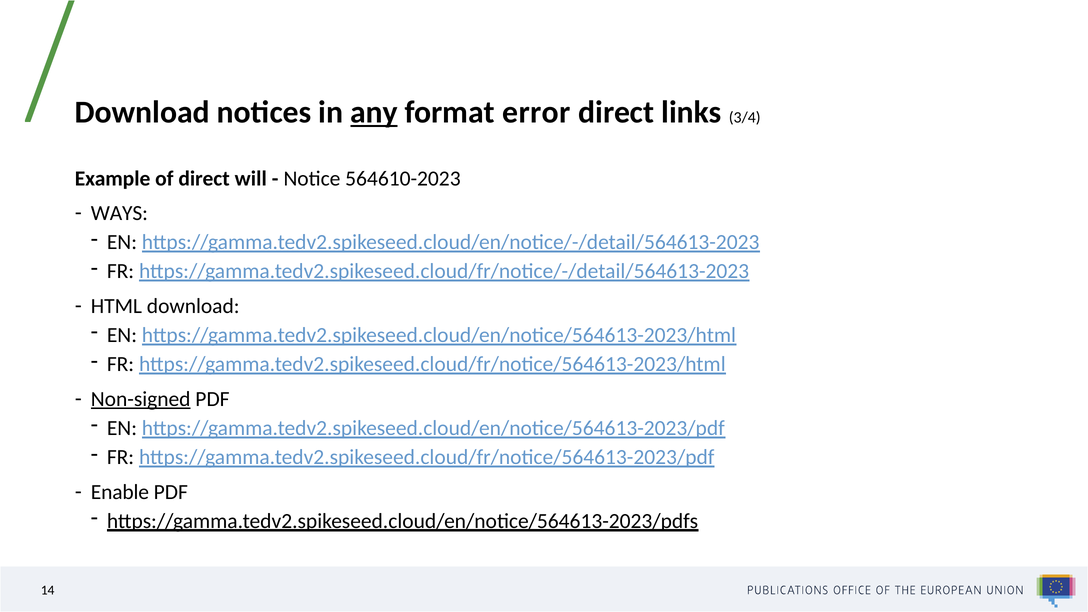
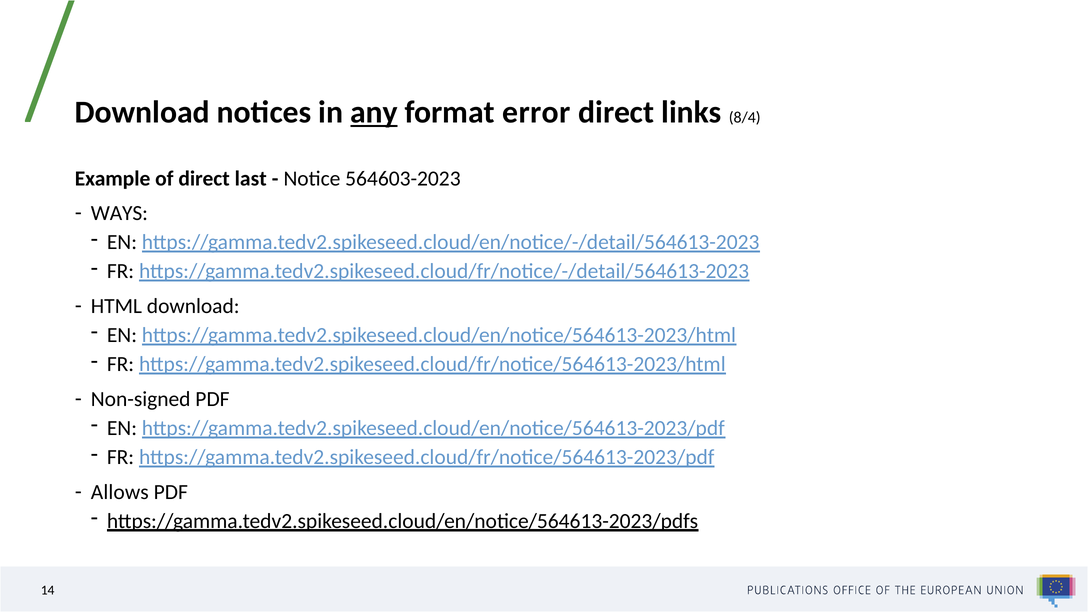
3/4: 3/4 -> 8/4 (745, 118)
will: will -> last (251, 178)
564610-2023: 564610-2023 -> 564603-2023 (403, 178)
Non-signed underline: present -> none (141, 399)
Enable: Enable -> Allows (120, 492)
